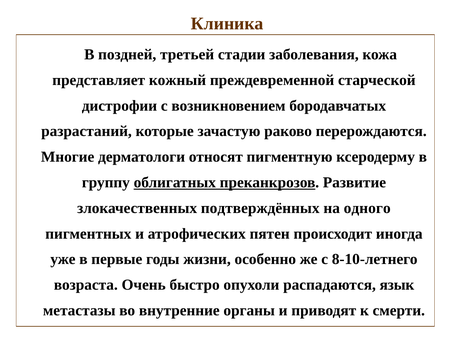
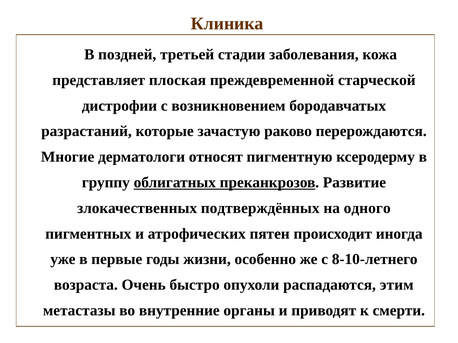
кожный: кожный -> плоская (177, 80)
язык: язык -> этим (397, 285)
